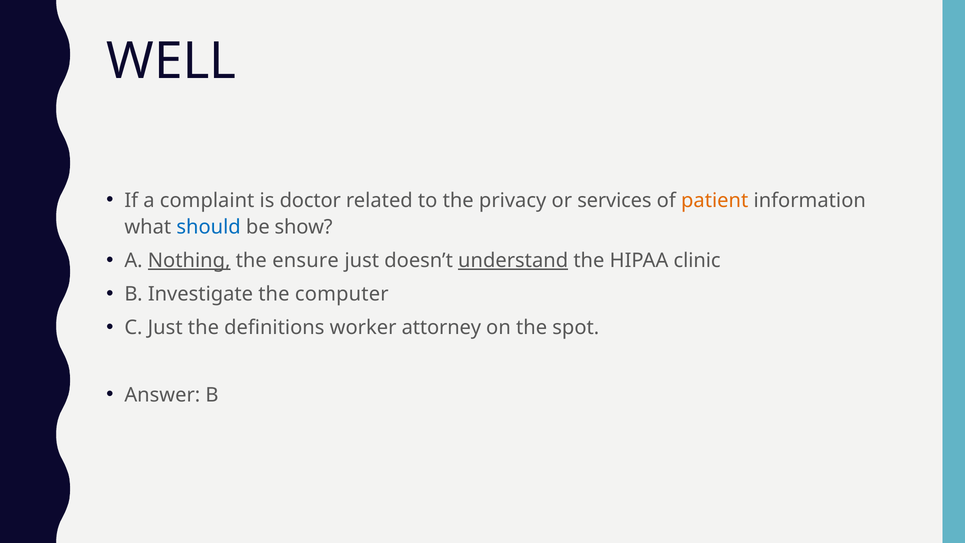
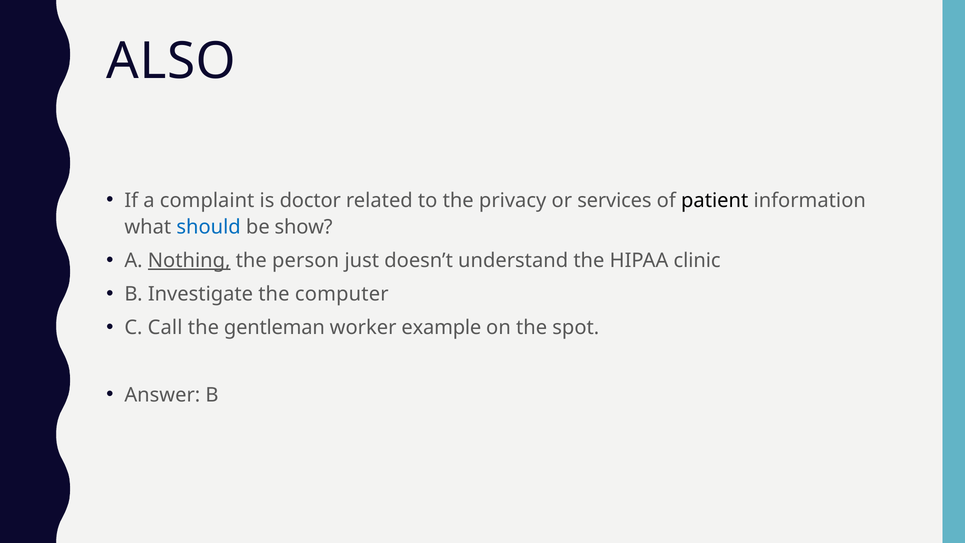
WELL: WELL -> ALSO (171, 61)
patient colour: orange -> black (715, 200)
ensure: ensure -> person (306, 261)
understand underline: present -> none (513, 261)
C Just: Just -> Call (165, 328)
definitions: definitions -> gentleman (274, 328)
attorney: attorney -> example (441, 328)
